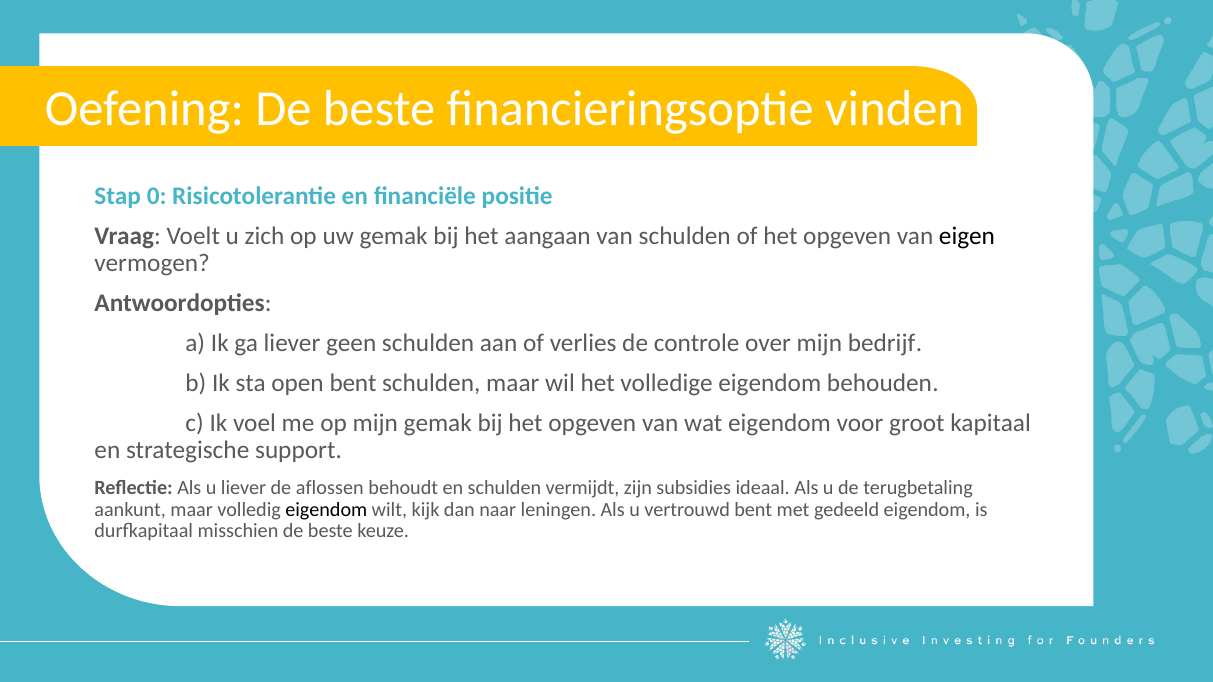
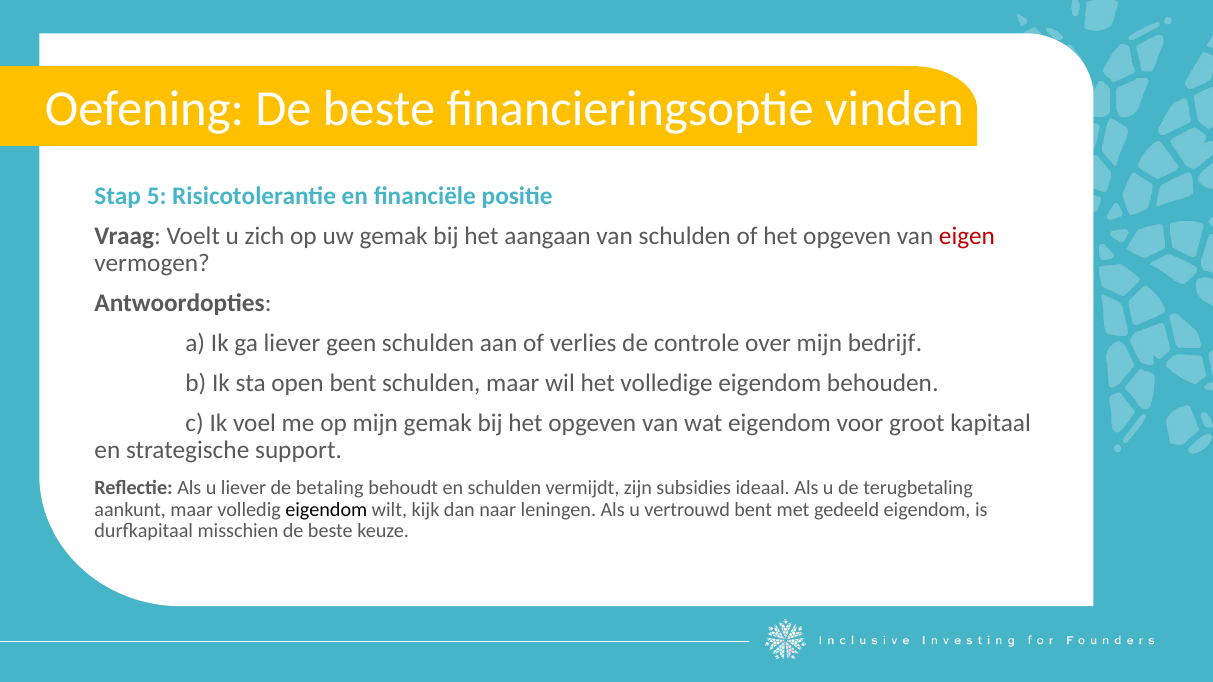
0: 0 -> 5 (157, 196)
eigen colour: black -> red (967, 236)
aflossen: aflossen -> betaling (330, 488)
